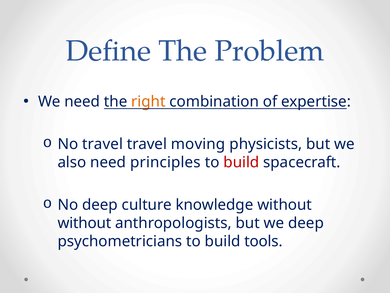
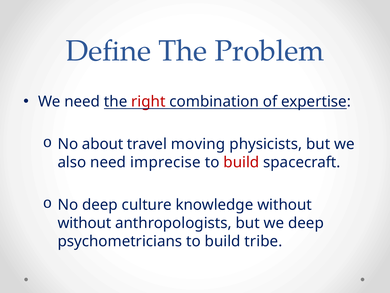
right colour: orange -> red (148, 102)
No travel: travel -> about (103, 144)
principles: principles -> imprecise (165, 162)
tools: tools -> tribe (263, 241)
